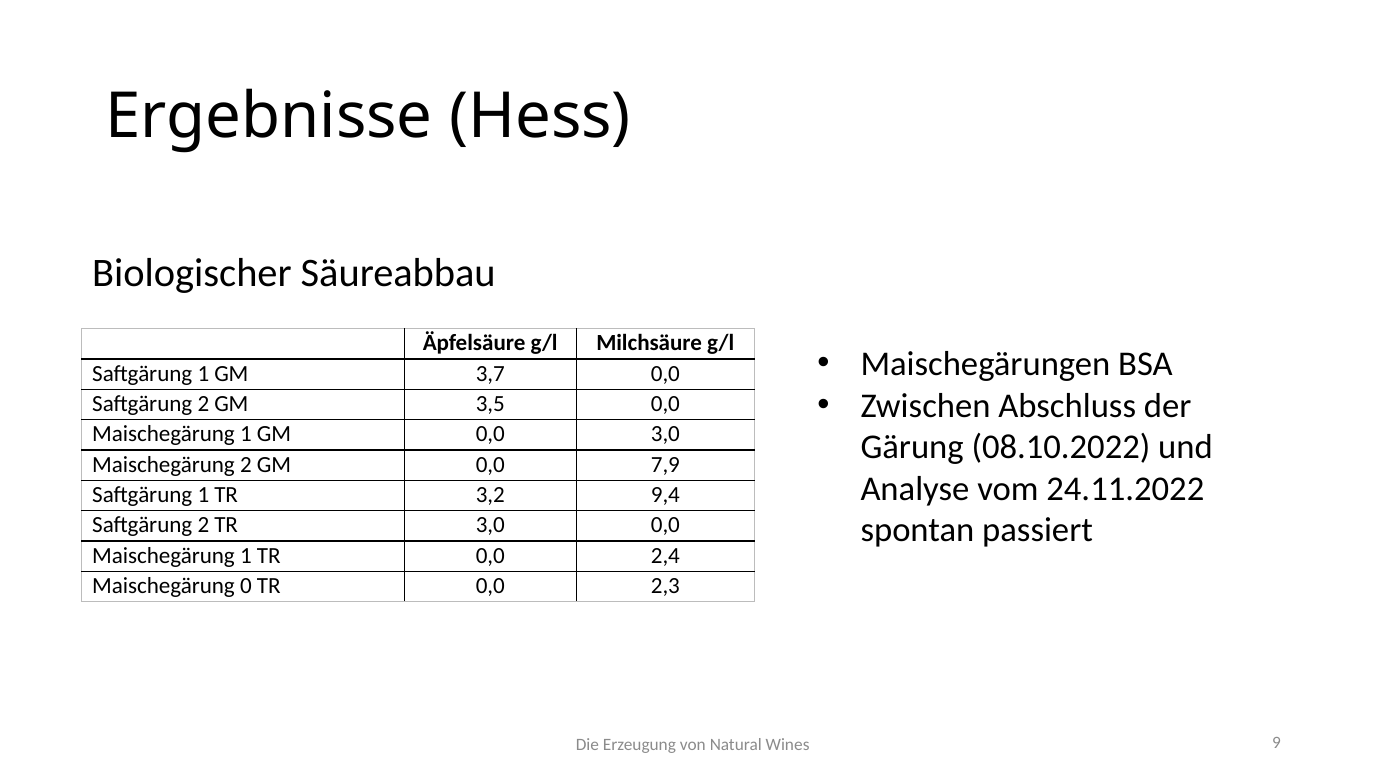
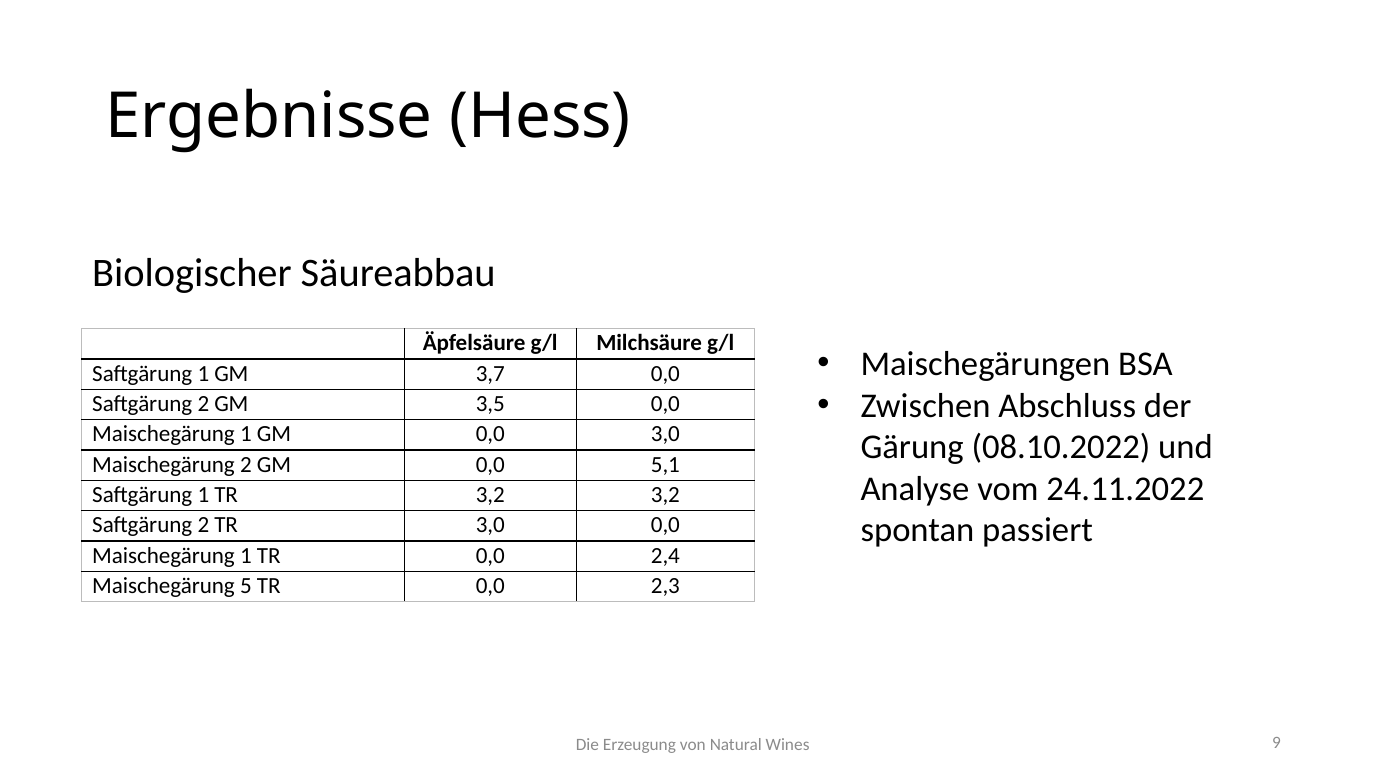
7,9: 7,9 -> 5,1 (665, 464)
3,2 9,4: 9,4 -> 3,2 (665, 495)
0: 0 -> 5 (246, 586)
